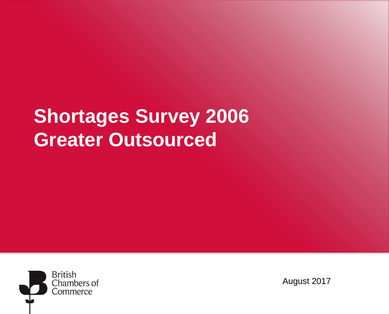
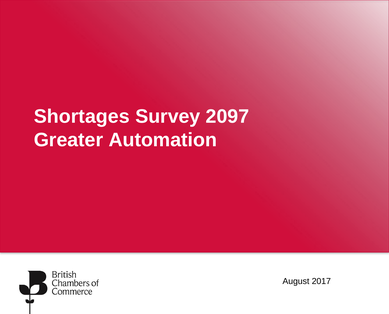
2006: 2006 -> 2097 (227, 116)
Outsourced: Outsourced -> Automation (163, 140)
